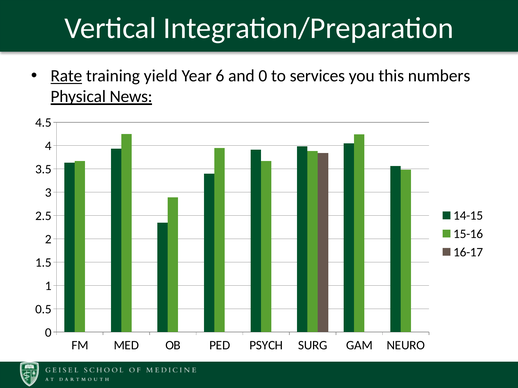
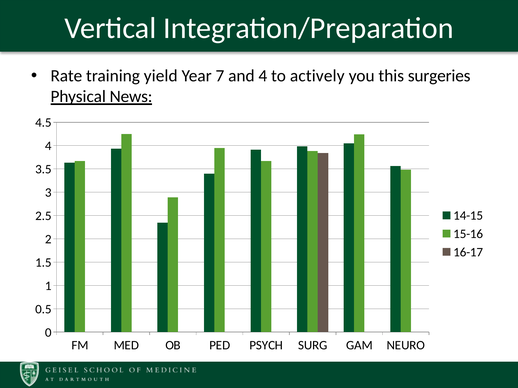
Rate underline: present -> none (66, 76)
6: 6 -> 7 (220, 76)
and 0: 0 -> 4 (263, 76)
services: services -> actively (317, 76)
numbers: numbers -> surgeries (439, 76)
